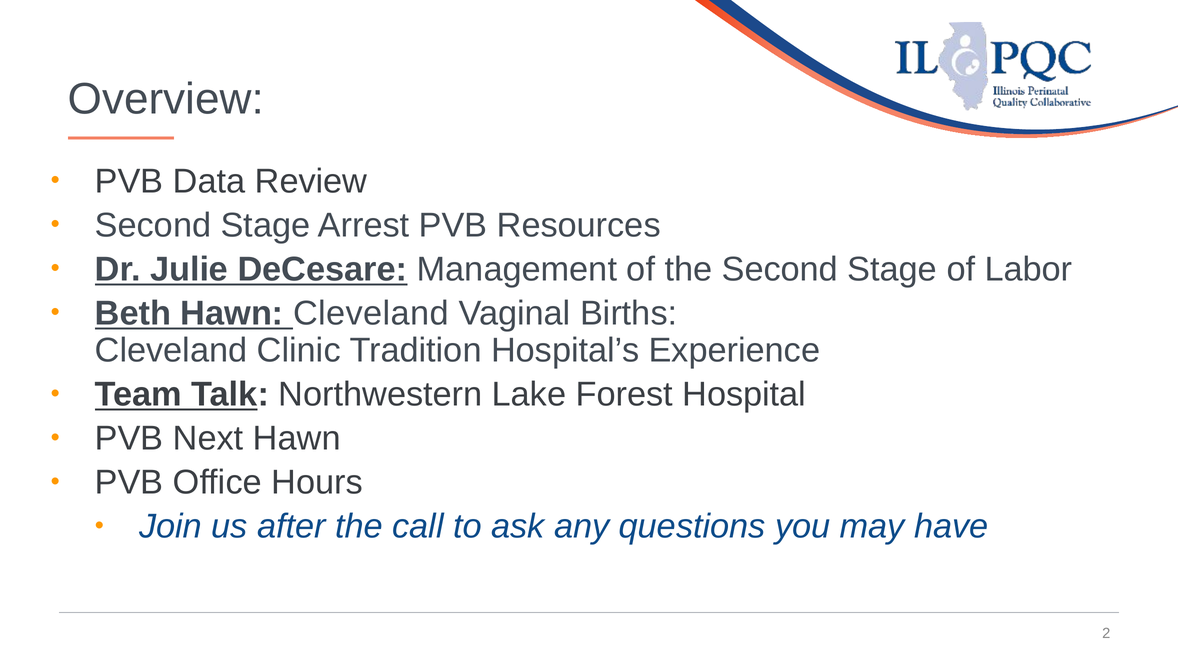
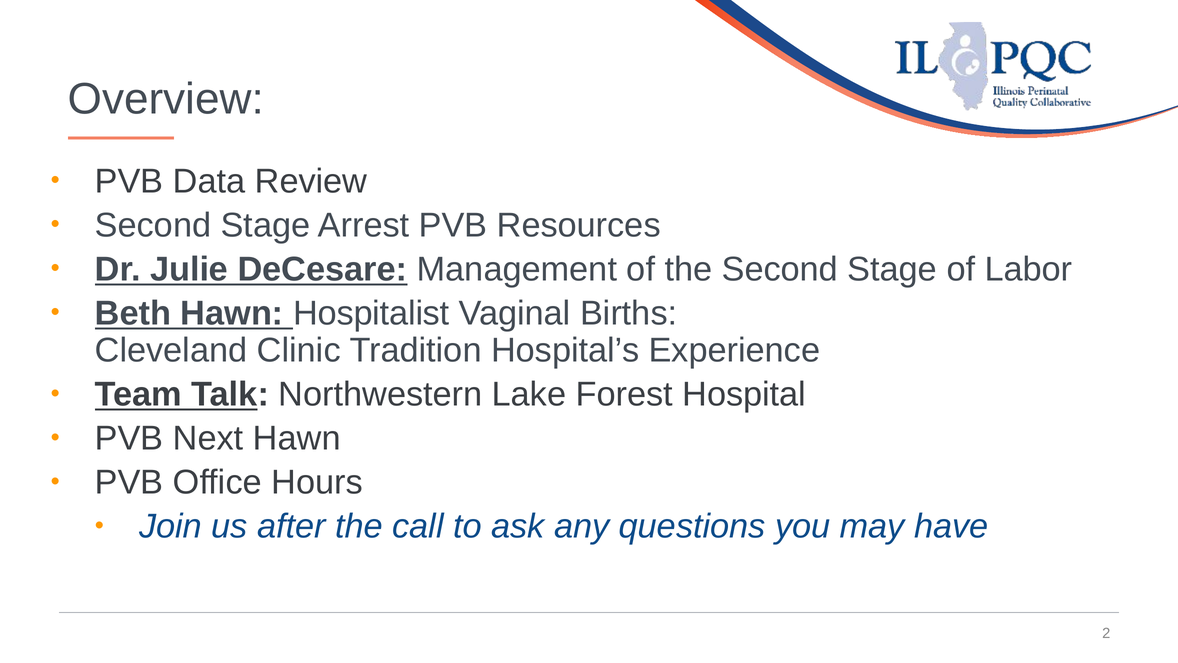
Hawn Cleveland: Cleveland -> Hospitalist (371, 313)
